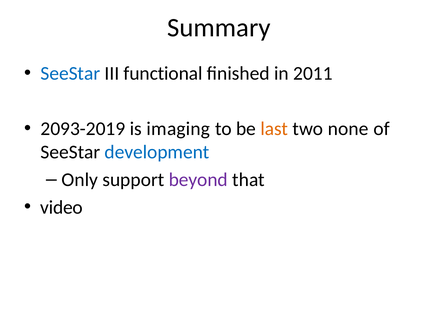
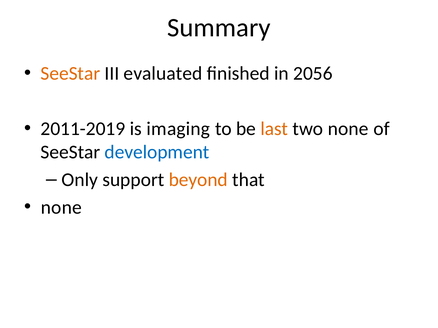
SeeStar colour: blue -> orange (70, 74)
functional: functional -> evaluated (163, 74)
2011: 2011 -> 2056 (313, 74)
2093-2019: 2093-2019 -> 2011-2019 (83, 129)
beyond colour: purple -> orange (198, 180)
video: video -> none (61, 208)
